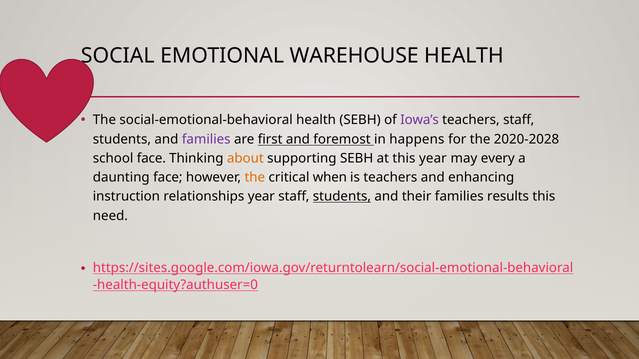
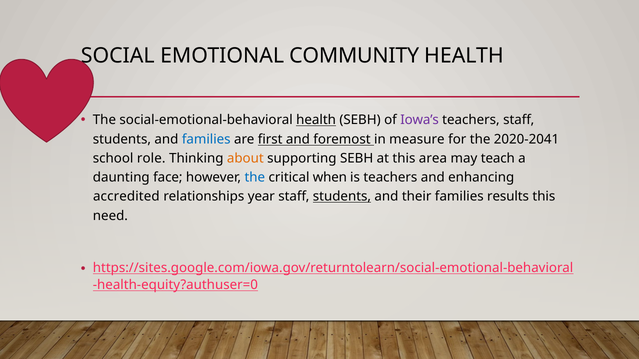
WAREHOUSE: WAREHOUSE -> COMMUNITY (354, 56)
health underline: none -> present (316, 120)
families colour: purple -> blue (206, 139)
happens: happens -> measure (417, 139)
2020-2028: 2020-2028 -> 2020-2041 (526, 139)
school face: face -> role (151, 158)
this year: year -> area (433, 158)
every: every -> teach (498, 158)
the colour: orange -> blue (255, 178)
instruction: instruction -> accredited (126, 197)
